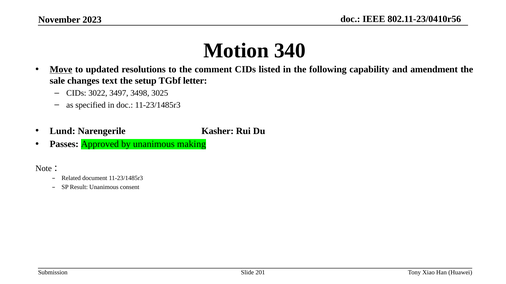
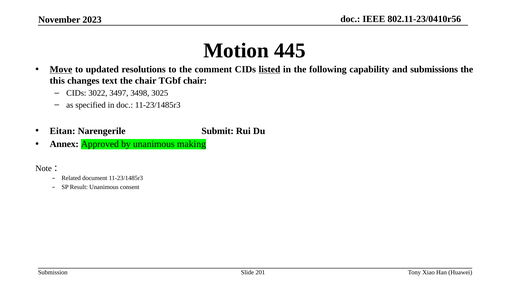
340: 340 -> 445 (290, 51)
listed underline: none -> present (269, 70)
amendment: amendment -> submissions (434, 70)
sale: sale -> this (57, 81)
the setup: setup -> chair (146, 81)
TGbf letter: letter -> chair (195, 81)
Lund: Lund -> Eitan (63, 131)
Kasher: Kasher -> Submit (218, 131)
Passes: Passes -> Annex (64, 144)
